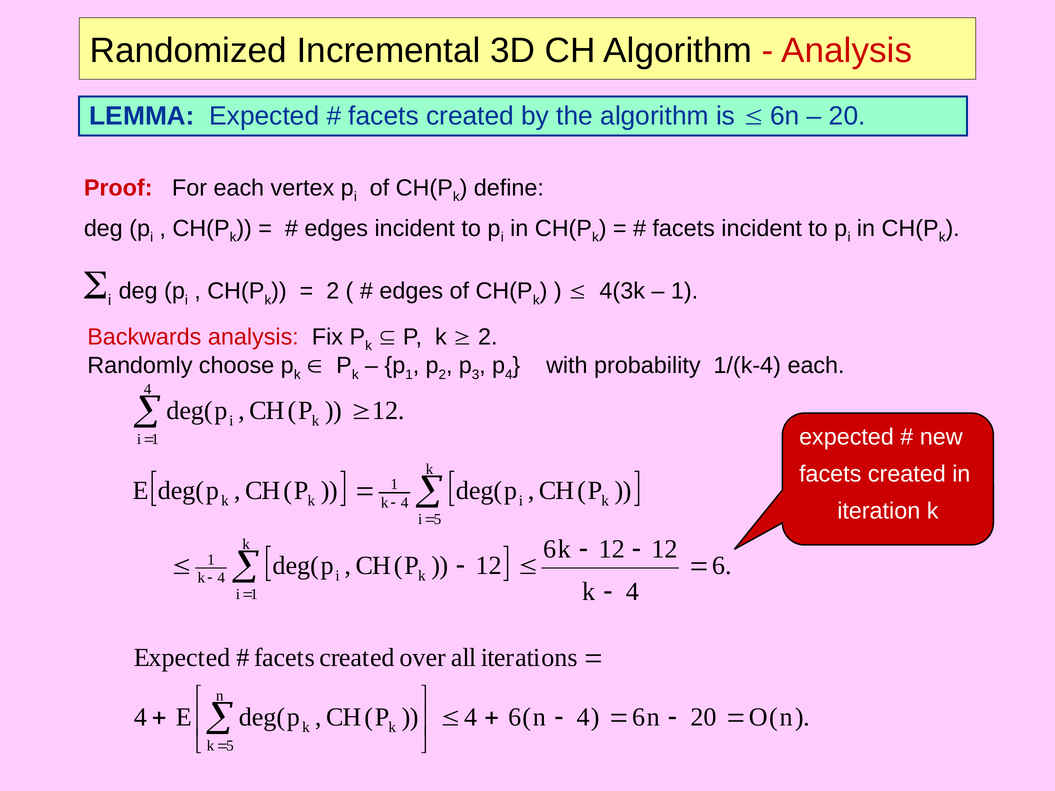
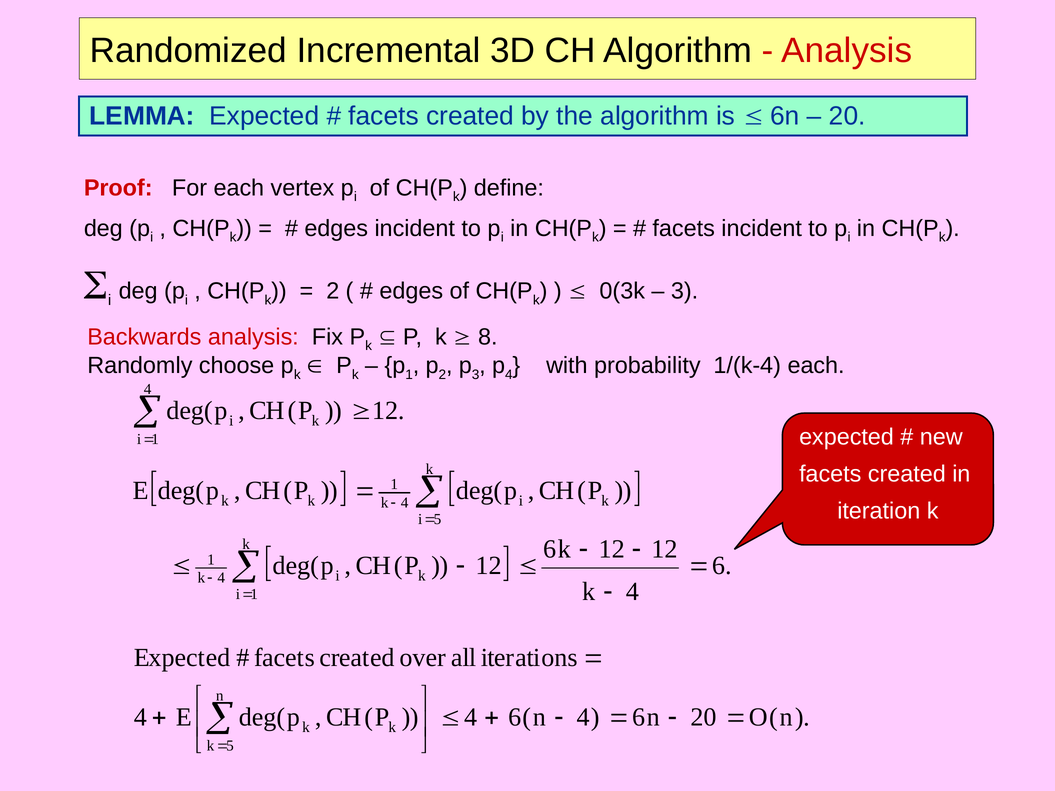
4(3k: 4(3k -> 0(3k (622, 291)
1: 1 -> 3 (685, 291)
2: 2 -> 8 (488, 337)
